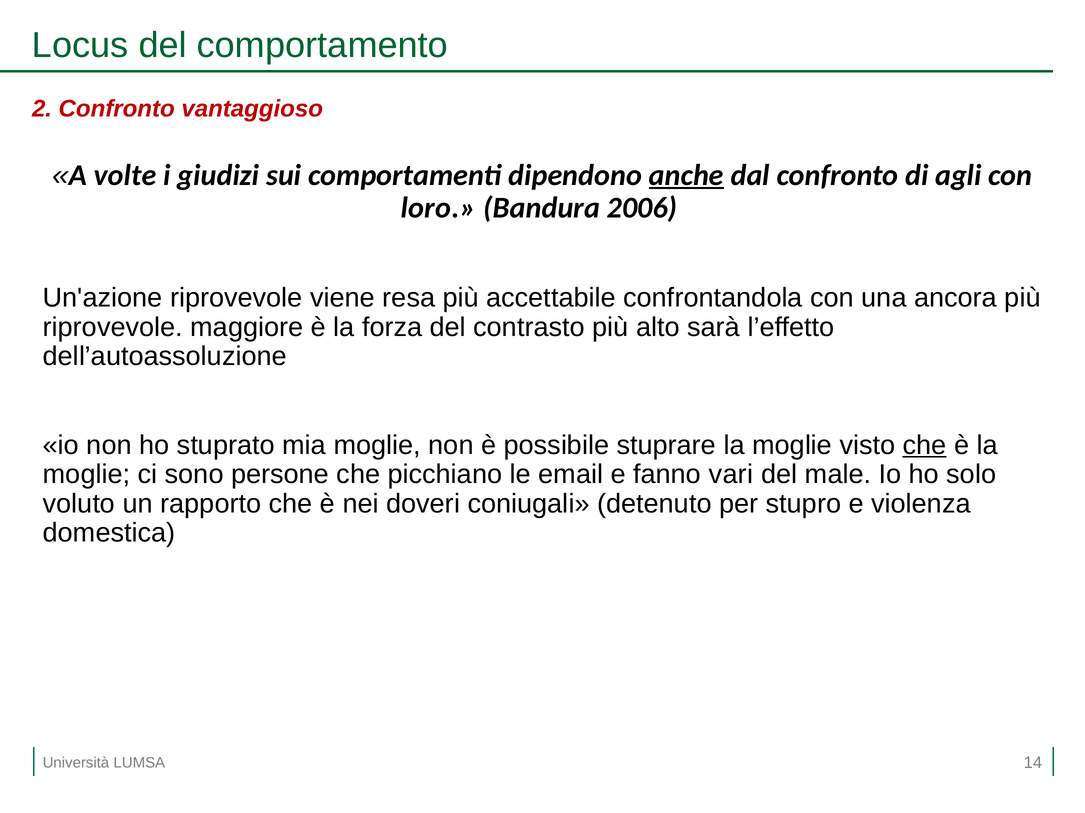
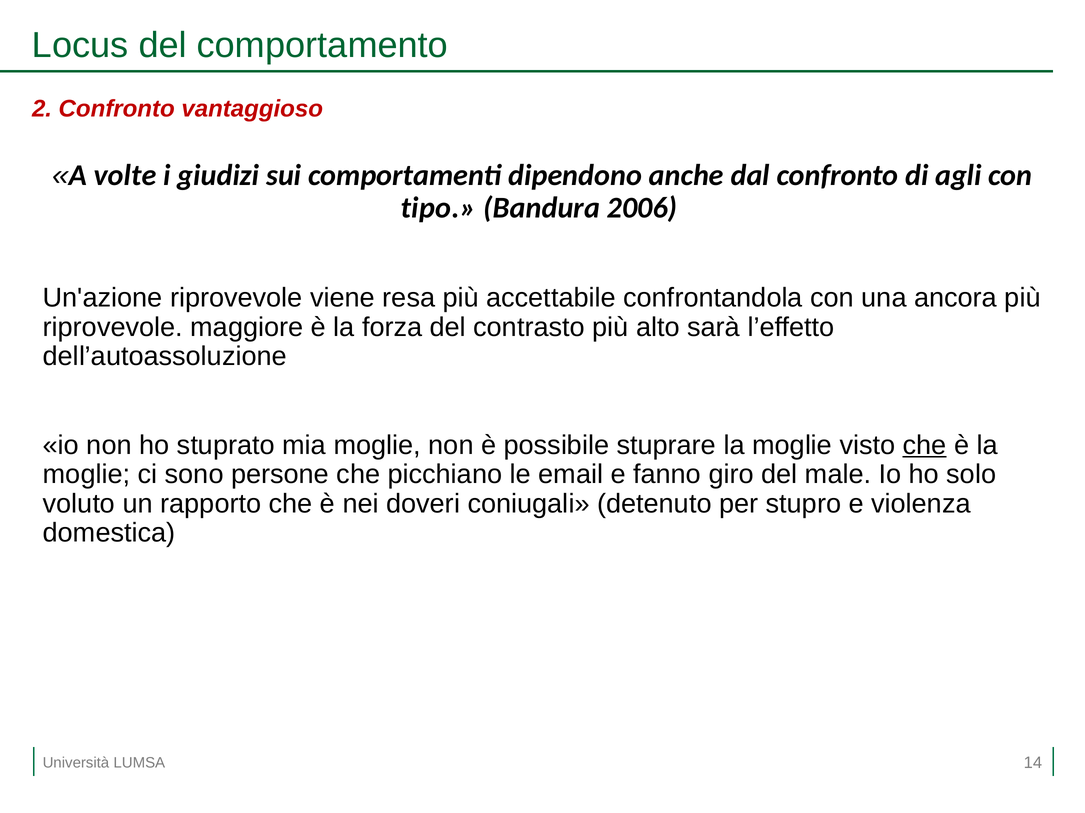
anche underline: present -> none (686, 175)
loro: loro -> tipo (438, 208)
vari: vari -> giro (731, 475)
